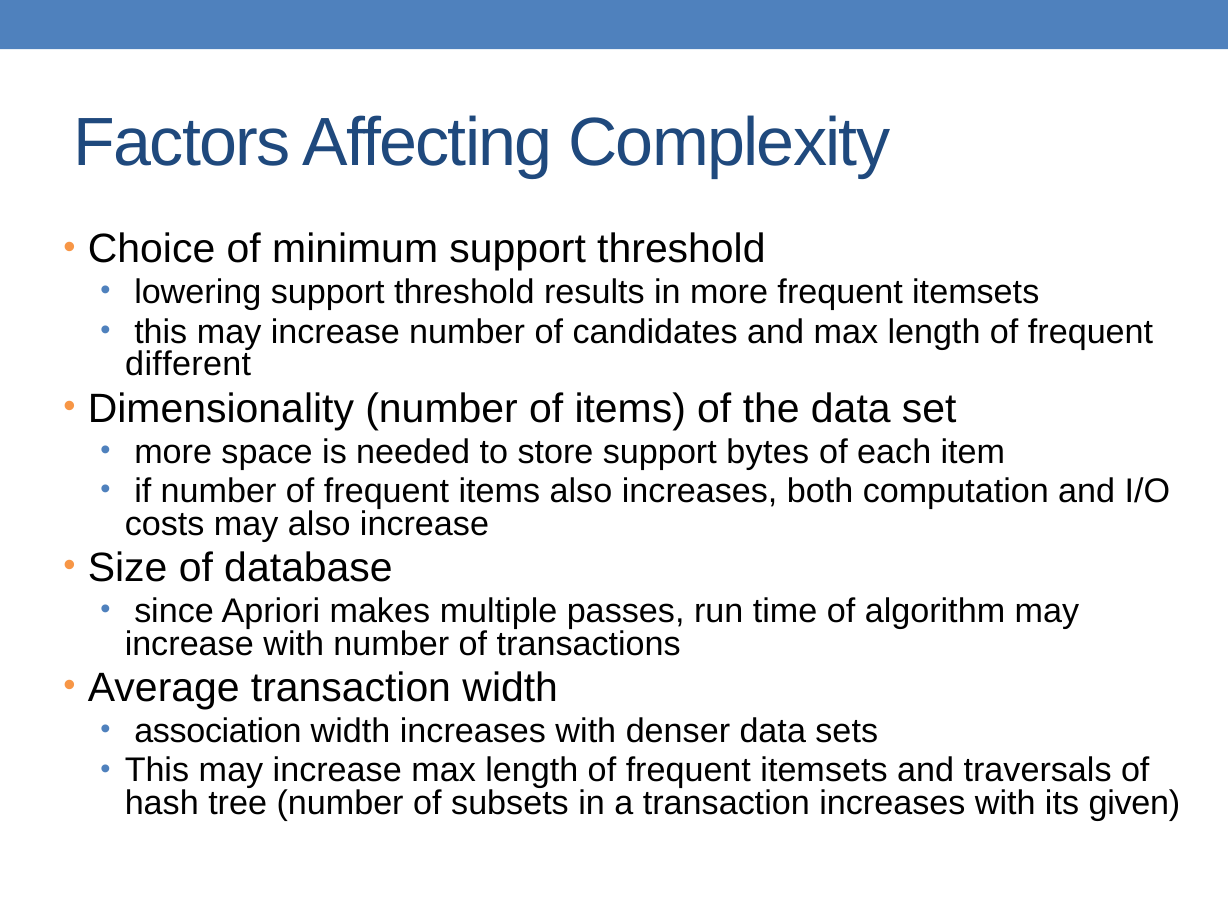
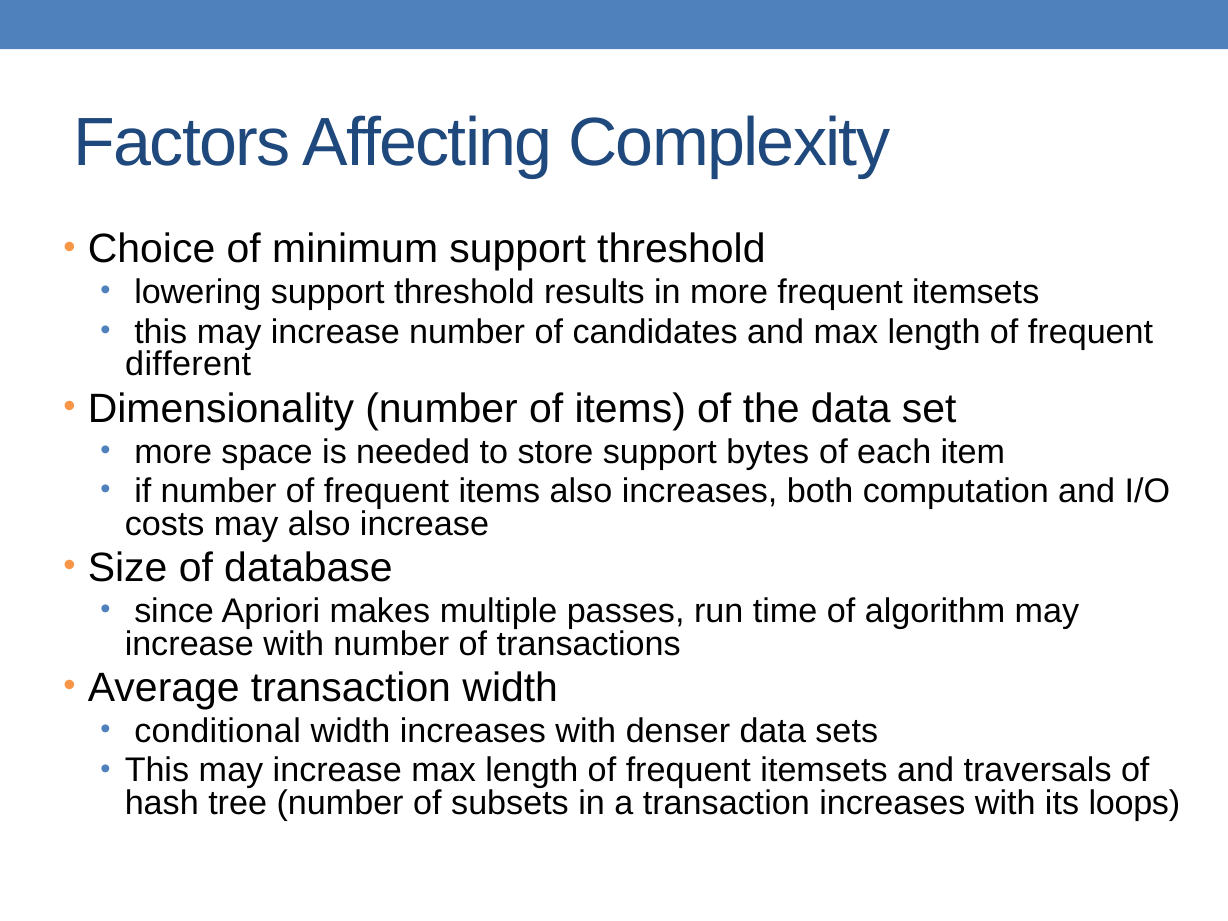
association: association -> conditional (218, 731)
given: given -> loops (1134, 803)
